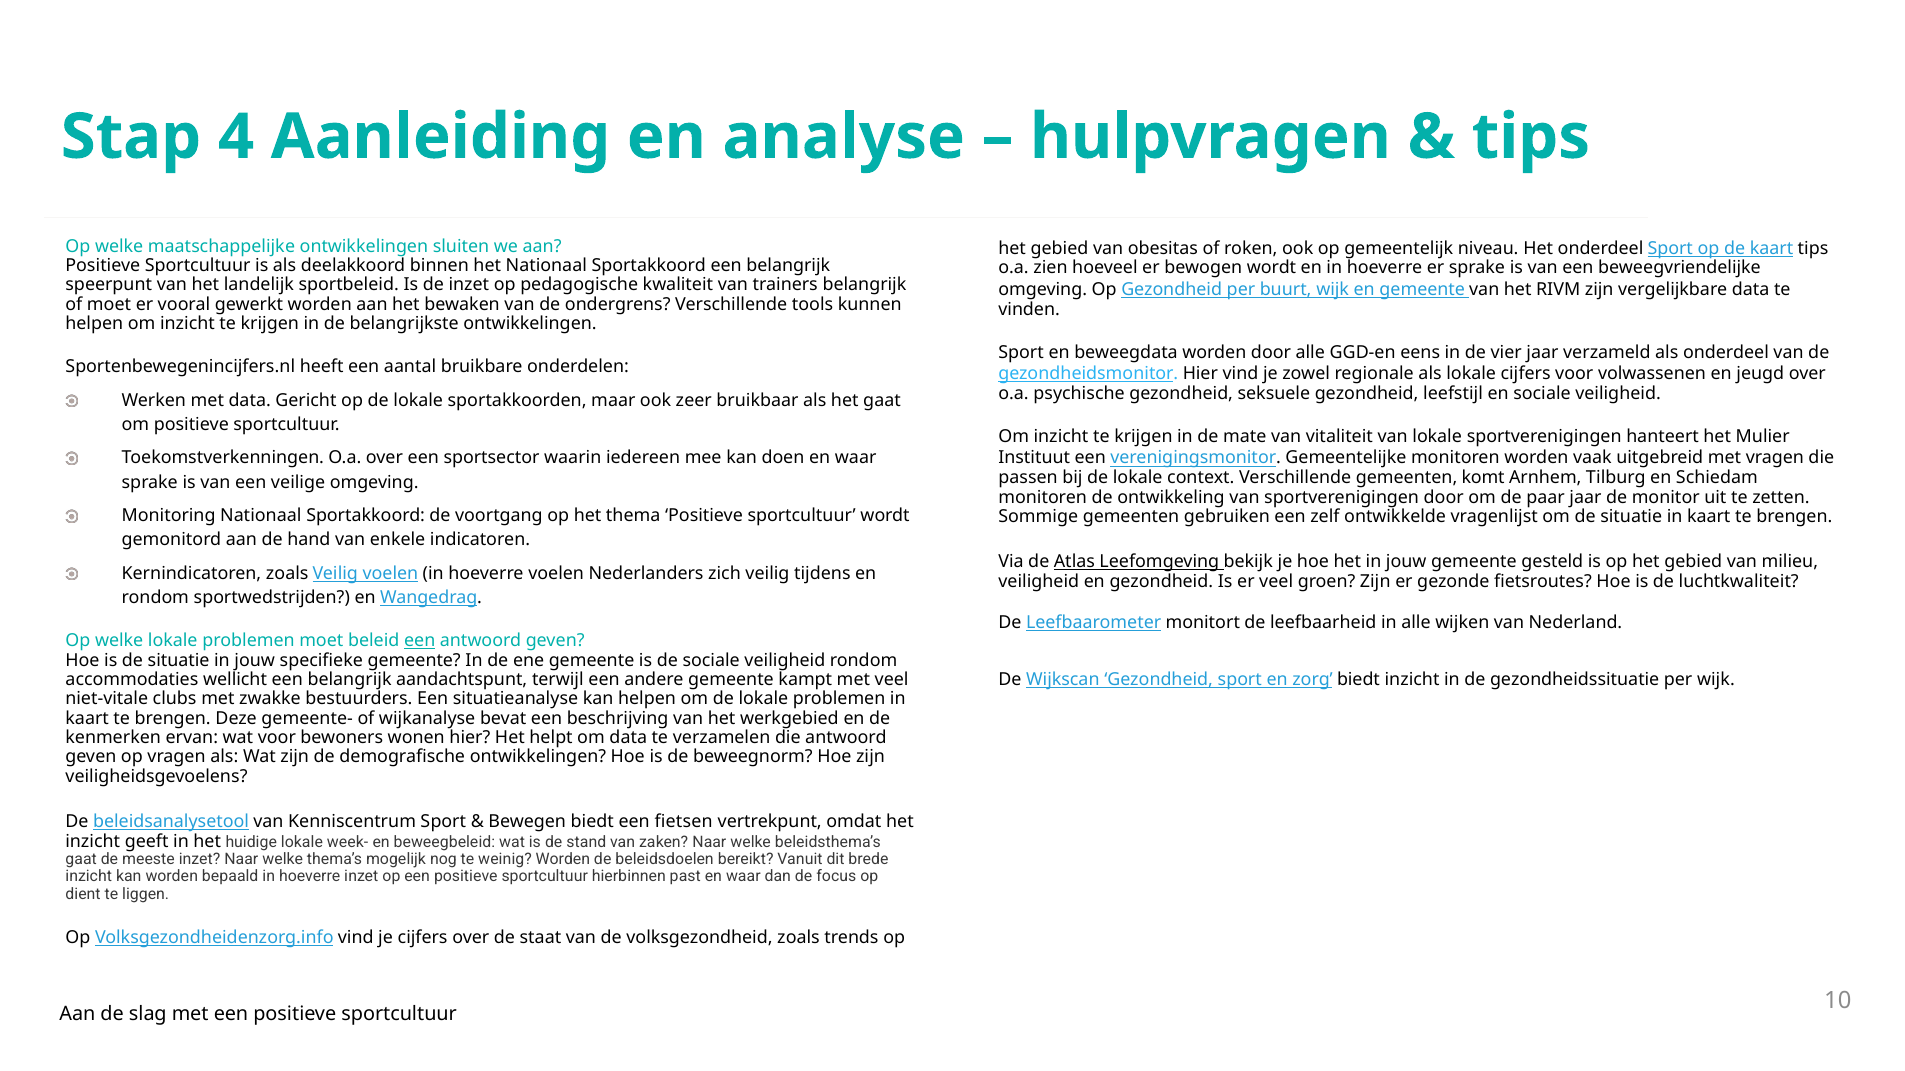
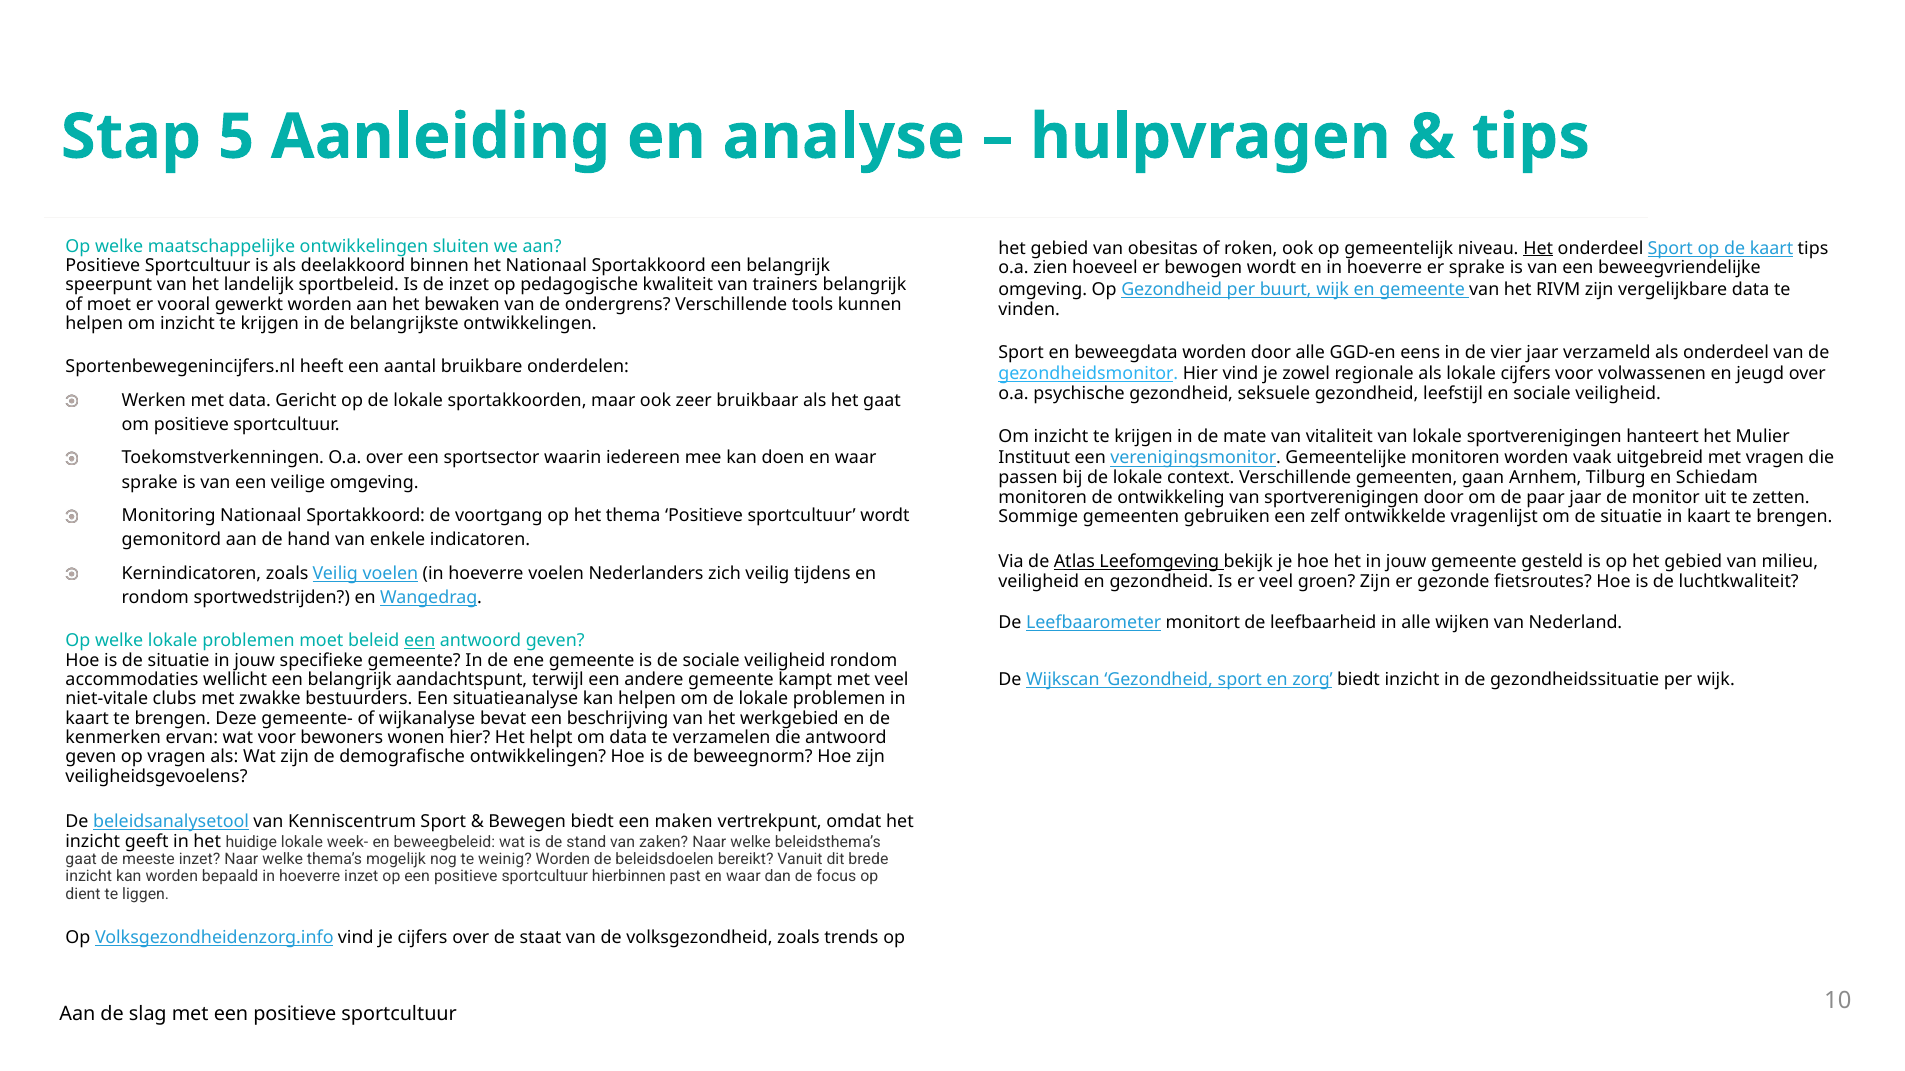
4: 4 -> 5 (236, 137)
Het underline: none -> present (1538, 248)
komt: komt -> gaan (1483, 478)
fietsen: fietsen -> maken (684, 822)
